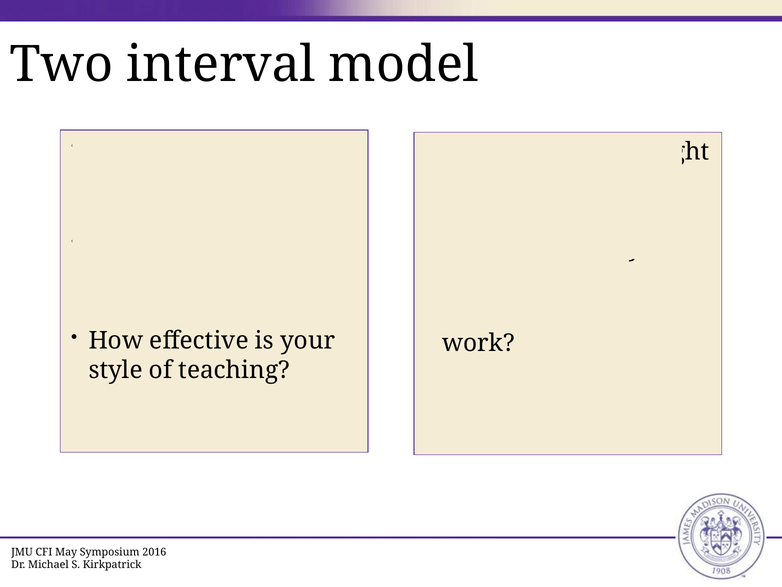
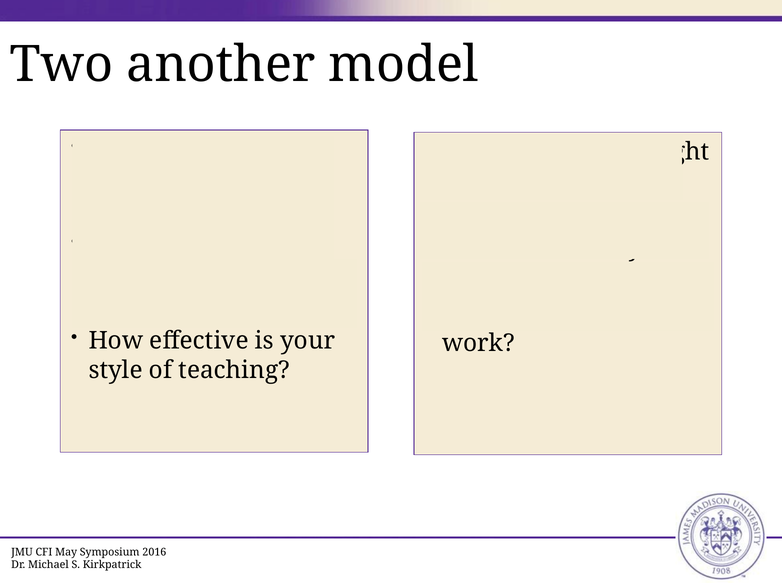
interval: interval -> another (221, 64)
